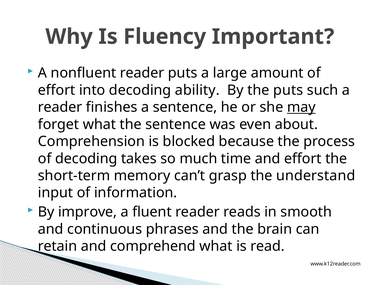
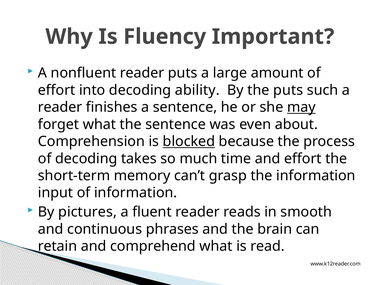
blocked underline: none -> present (189, 141)
the understand: understand -> information (316, 176)
improve: improve -> pictures (87, 212)
